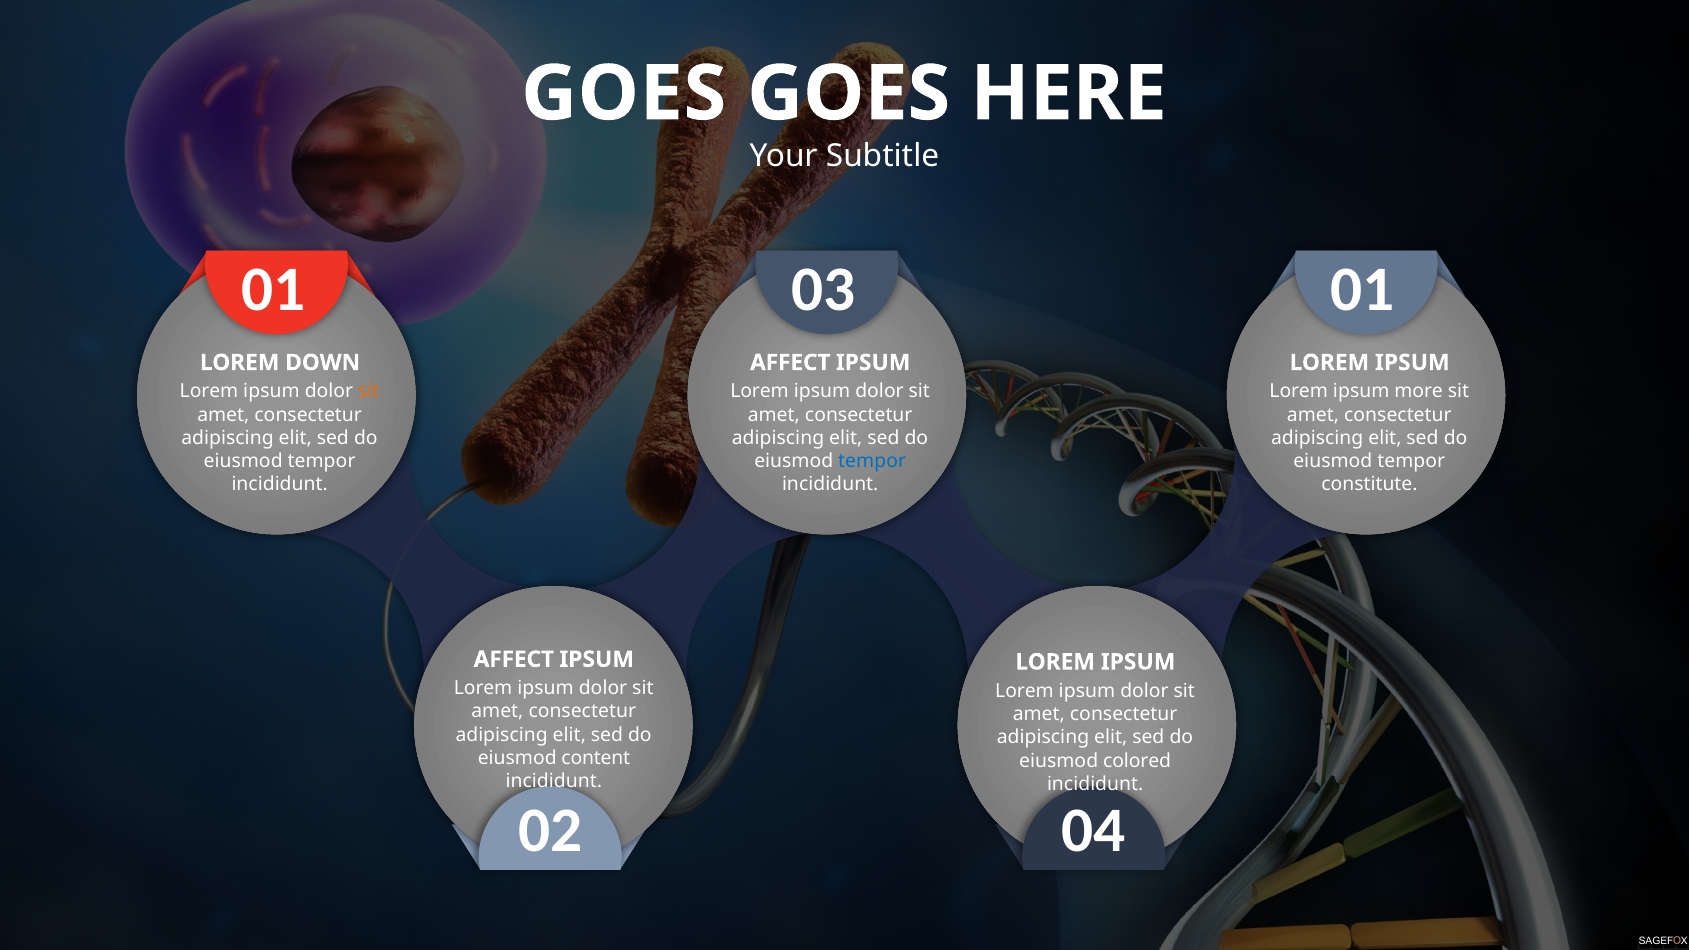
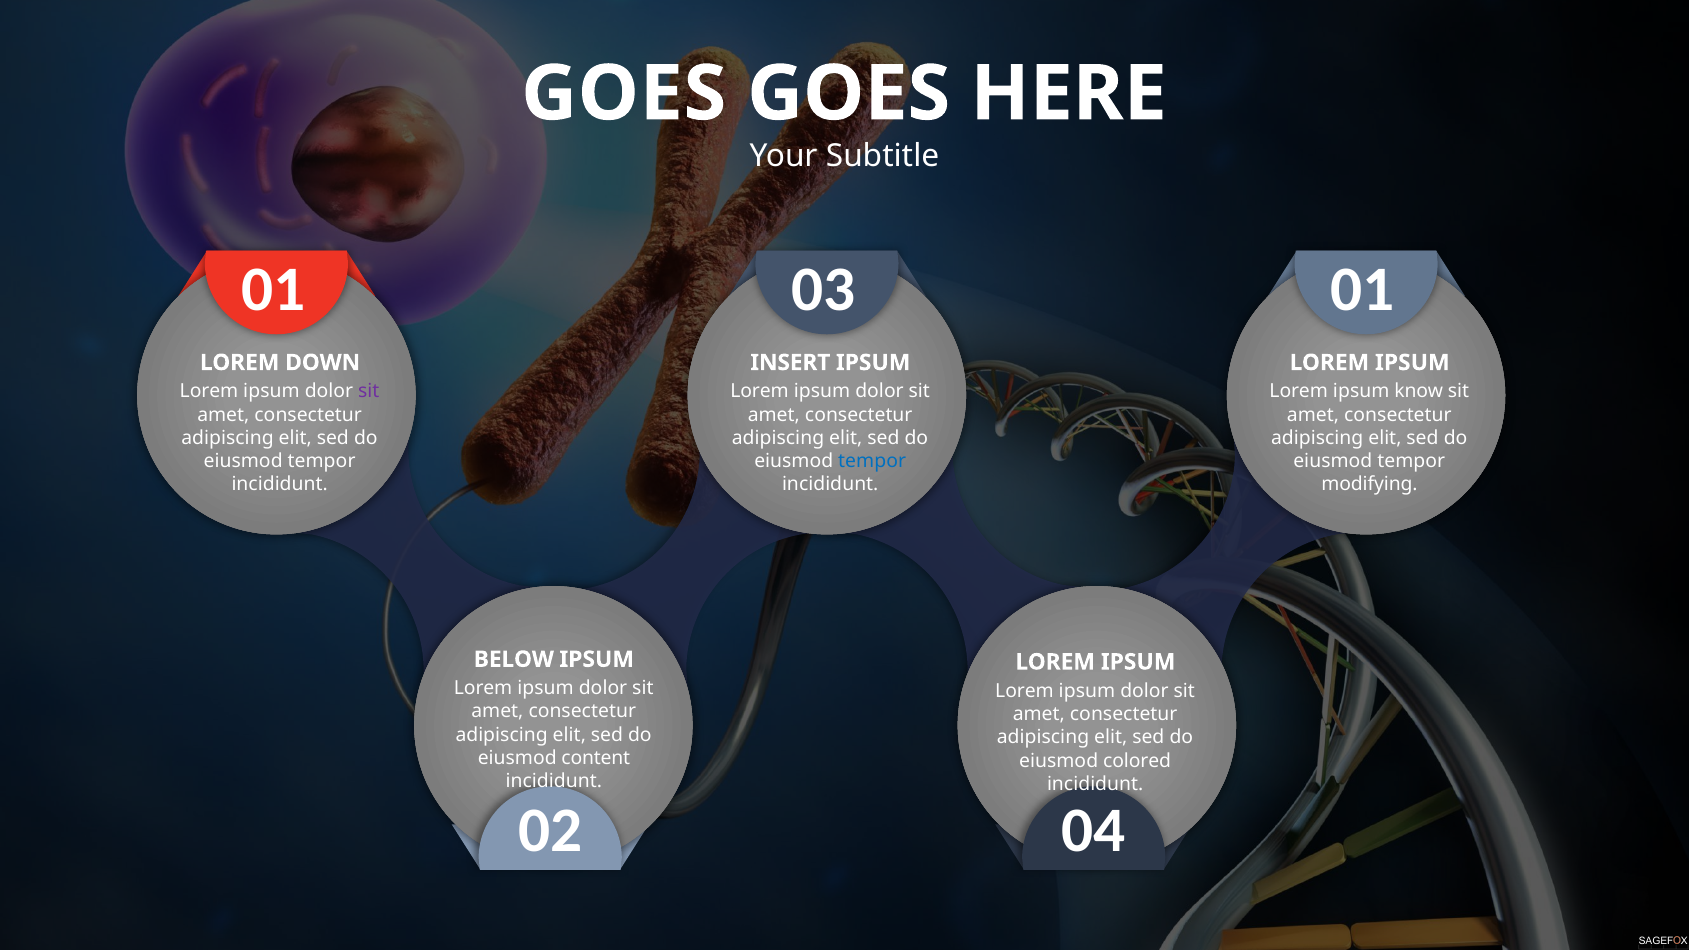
AFFECT: AFFECT -> INSERT (790, 363)
sit colour: orange -> purple (369, 392)
more: more -> know (1419, 392)
constitute: constitute -> modifying (1369, 485)
AFFECT: AFFECT -> BELOW (514, 659)
